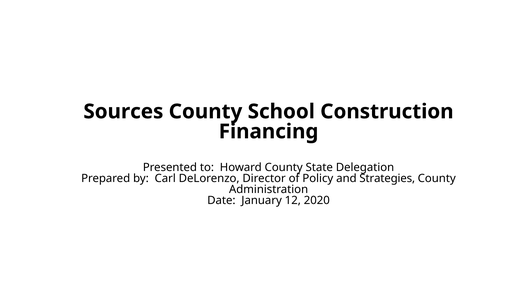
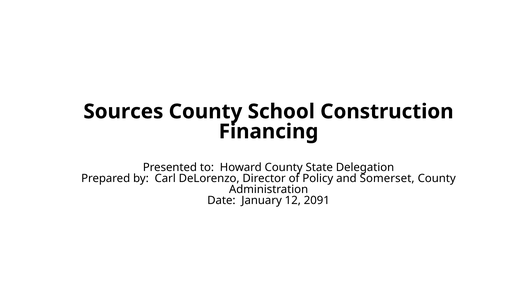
Strategies: Strategies -> Somerset (387, 179)
2020: 2020 -> 2091 (317, 201)
